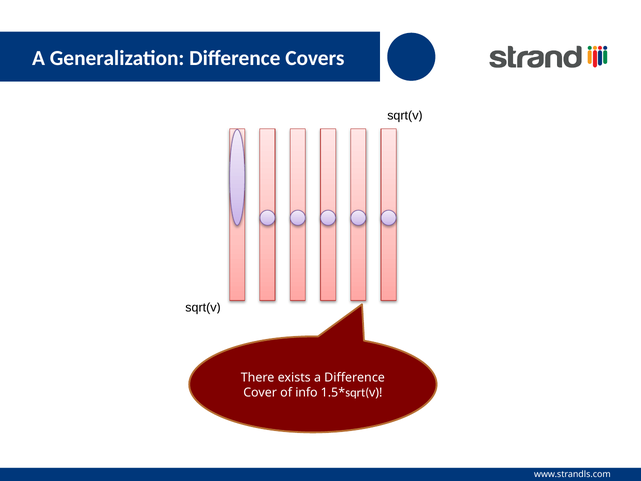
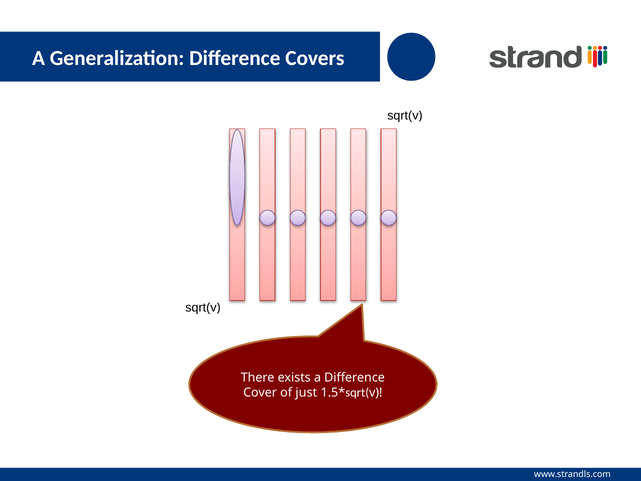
info: info -> just (306, 393)
